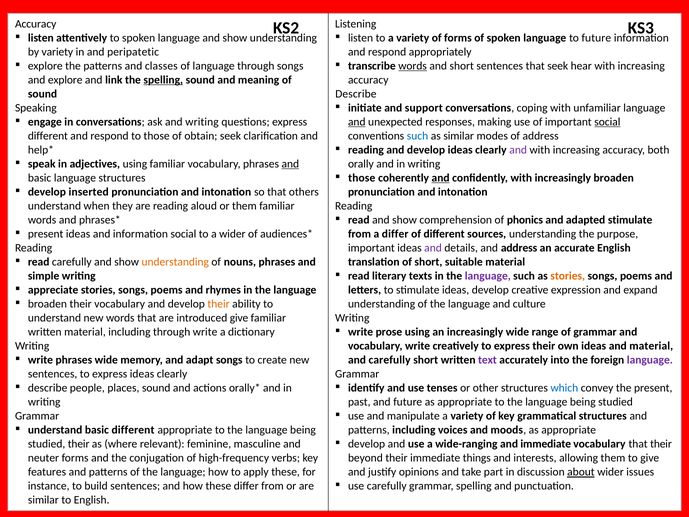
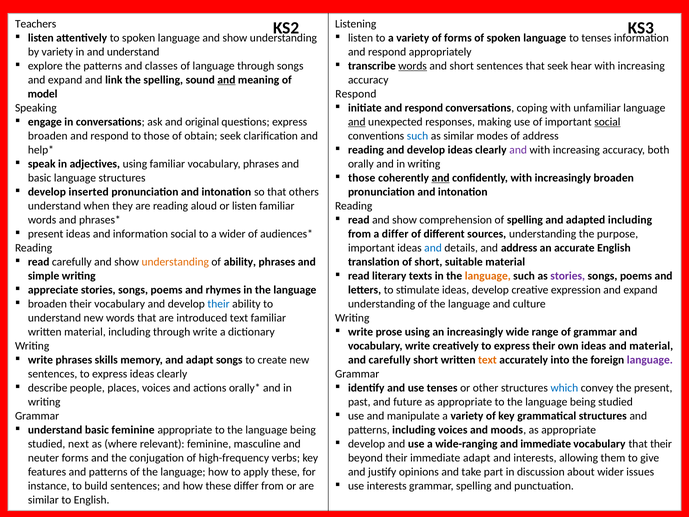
Accuracy: Accuracy -> Teachers (36, 24)
to future: future -> tenses (596, 38)
and peripatetic: peripatetic -> understand (133, 52)
explore: explore -> expand (65, 80)
spelling underline: present -> none (163, 80)
and underline: none -> present (226, 80)
sound: sound -> model (43, 94)
Describe: Describe -> Respond (356, 94)
initiate and support: support -> respond (424, 108)
and writing: writing -> original (202, 122)
different: different -> broaden (48, 136)
and underline: present -> none (290, 164)
or them: them -> listen (244, 206)
of phonics: phonics -> spelling (525, 220)
adapted stimulate: stimulate -> including (630, 220)
and colour: purple -> blue (433, 248)
of nouns: nouns -> ability (240, 262)
language colour: purple -> orange (488, 276)
stories colour: orange -> purple (568, 276)
their colour: orange -> blue (219, 304)
introduced give: give -> text (239, 318)
phrases wide: wide -> skills (106, 360)
text colour: purple -> orange (487, 360)
places sound: sound -> voices (156, 388)
basic different: different -> feminine (133, 430)
studied their: their -> next (79, 444)
immediate things: things -> adapt (477, 458)
about underline: present -> none (581, 472)
use carefully: carefully -> interests (387, 486)
